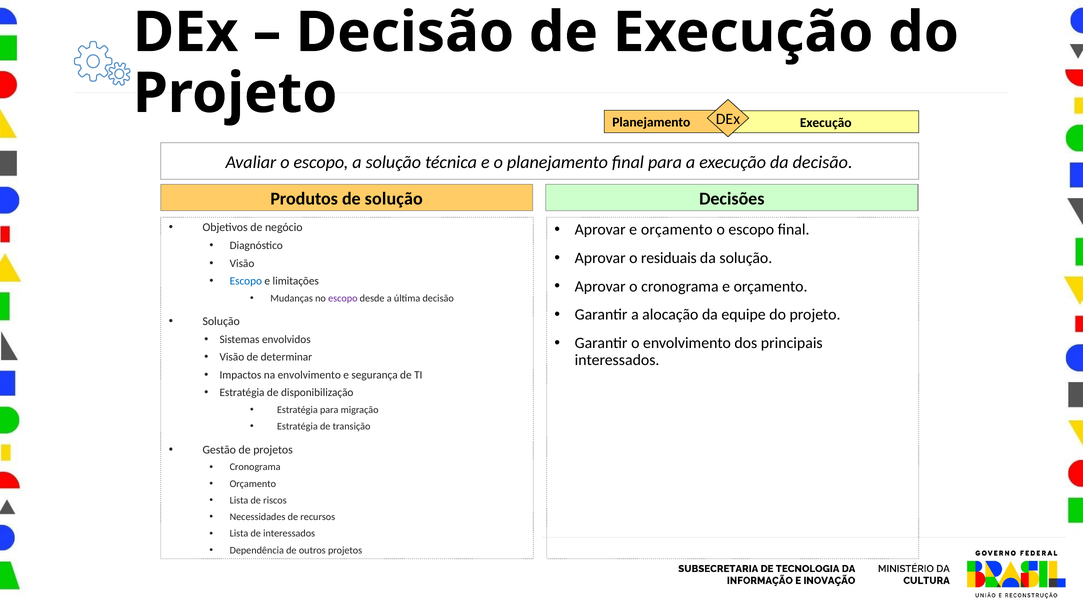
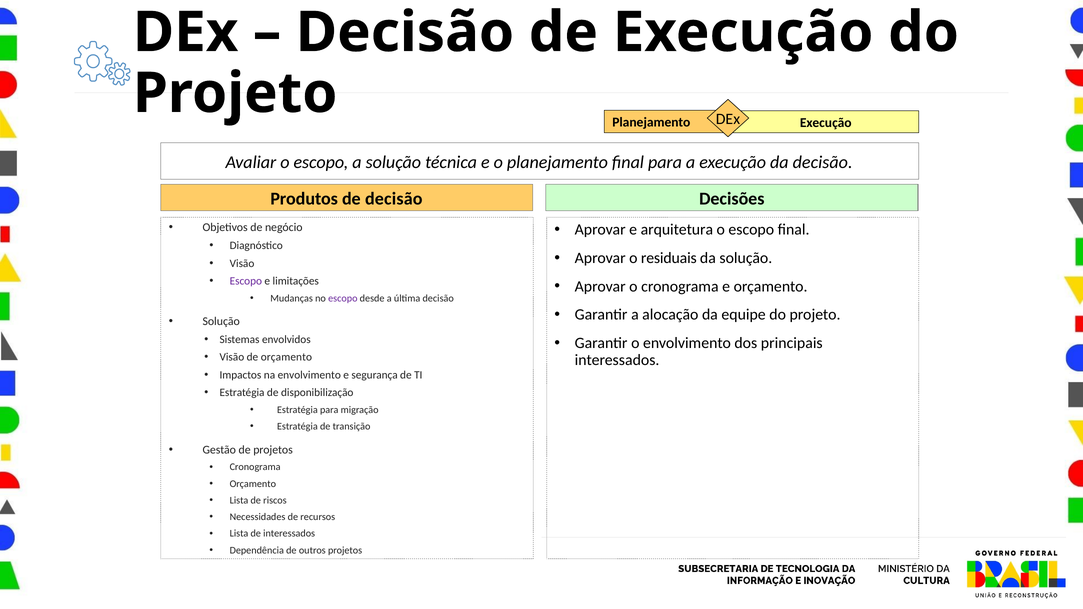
de solução: solução -> decisão (394, 199)
Aprovar e orçamento: orçamento -> arquitetura (677, 230)
Escopo colour: blue -> purple (246, 281)
de determinar: determinar -> orçamento (286, 357)
